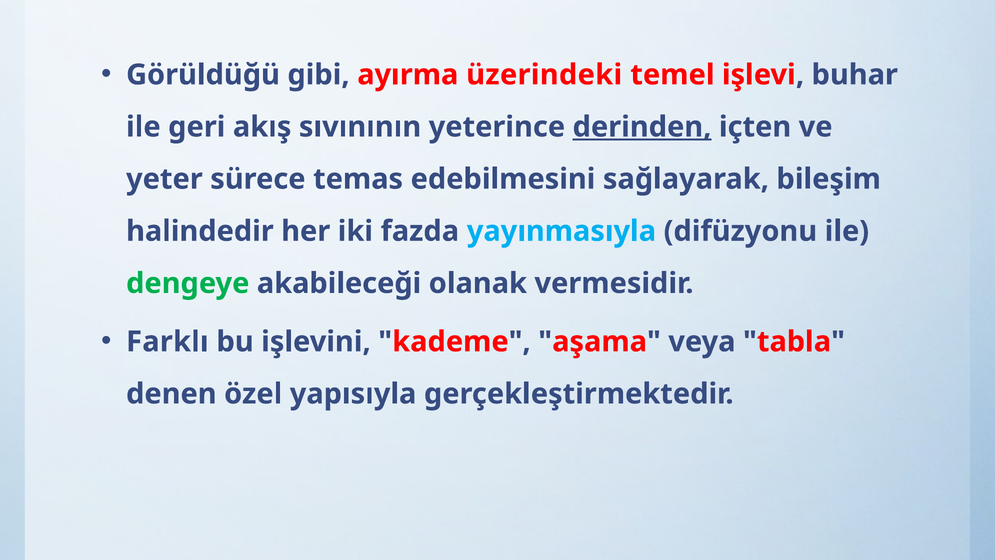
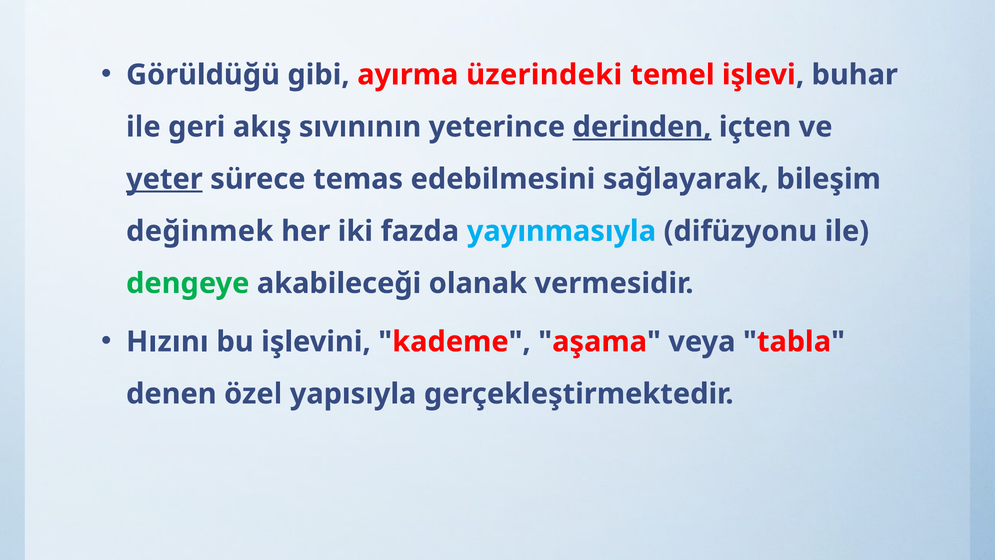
yeter underline: none -> present (164, 179)
halindedir: halindedir -> değinmek (200, 231)
Farklı: Farklı -> Hızını (167, 342)
